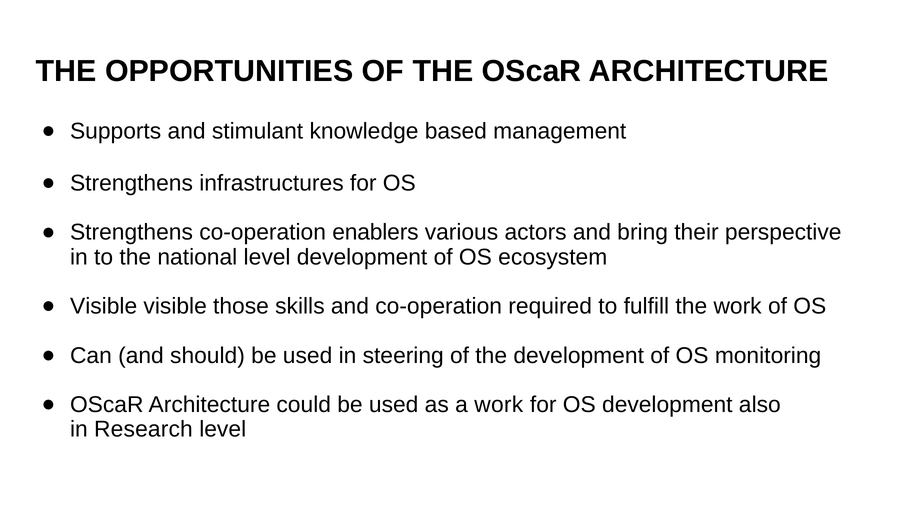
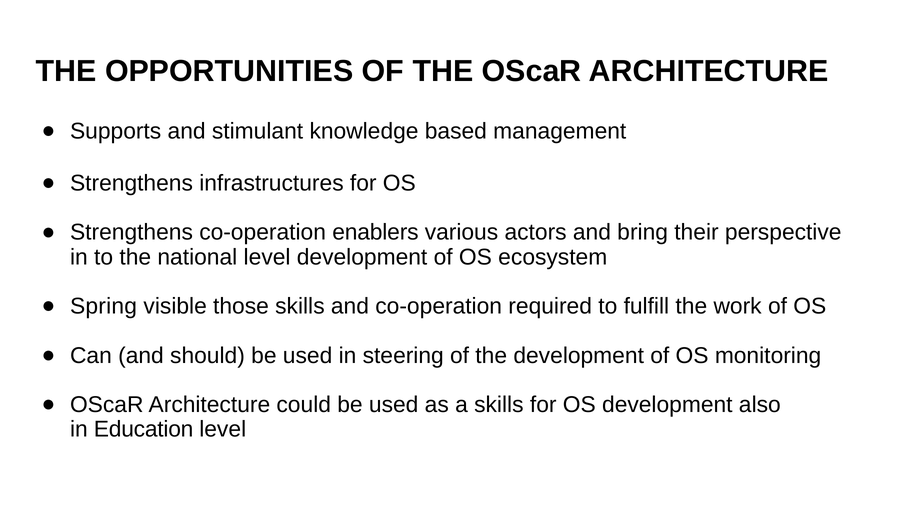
Visible: Visible -> Spring (104, 306)
a work: work -> skills (499, 405)
Research: Research -> Education (144, 429)
